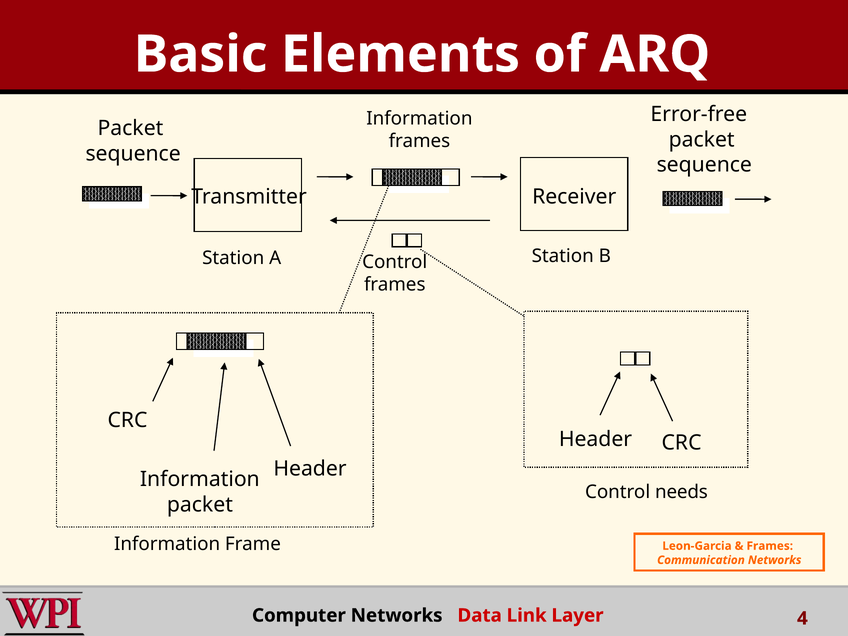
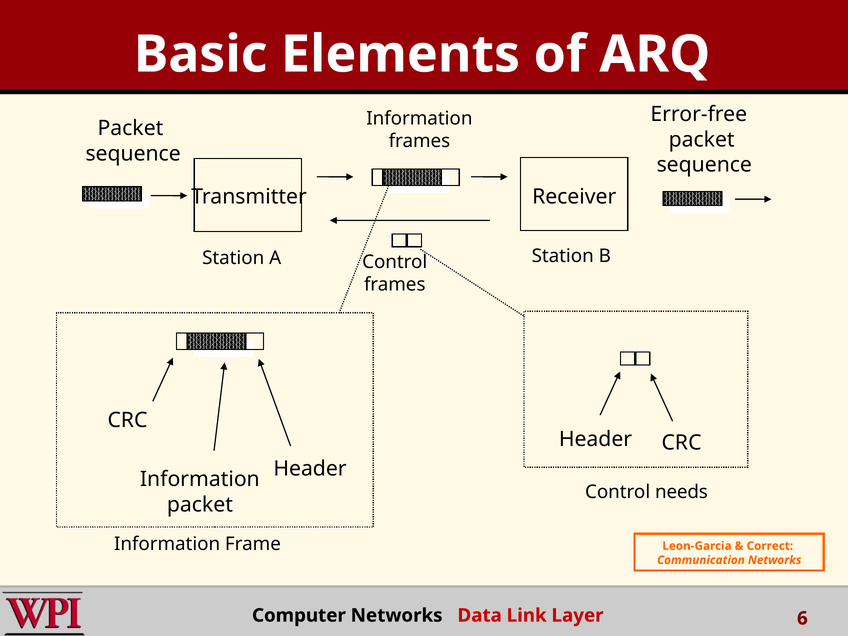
Frames: Frames -> Correct (770, 546)
4: 4 -> 6 (802, 618)
